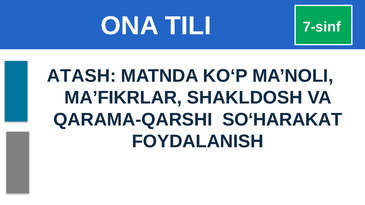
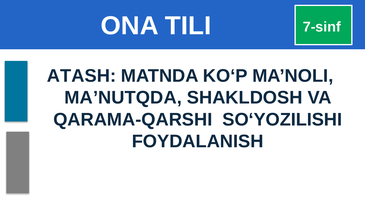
MA’FIKRLAR: MA’FIKRLAR -> MA’NUTQDA (123, 98)
SO‘HARAKAT: SO‘HARAKAT -> SO‘YOZILISHI (282, 120)
